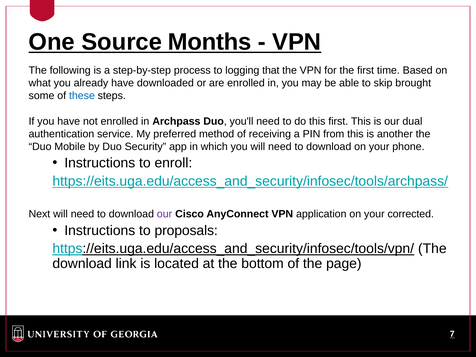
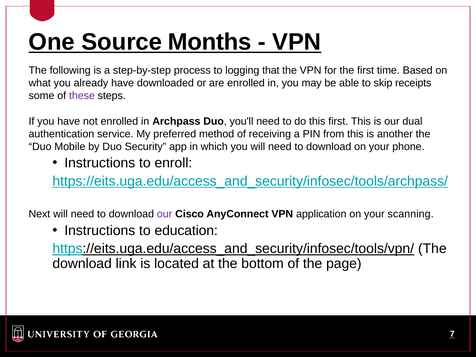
brought: brought -> receipts (413, 83)
these colour: blue -> purple (82, 96)
corrected: corrected -> scanning (411, 214)
proposals: proposals -> education (186, 230)
